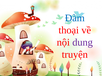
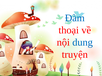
dung colour: purple -> blue (83, 43)
